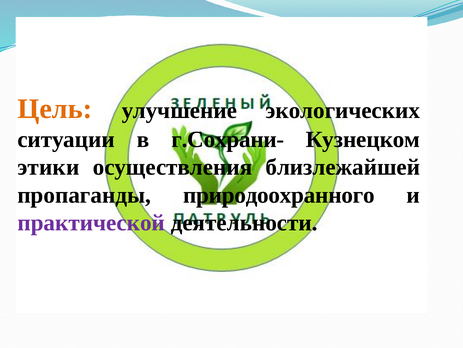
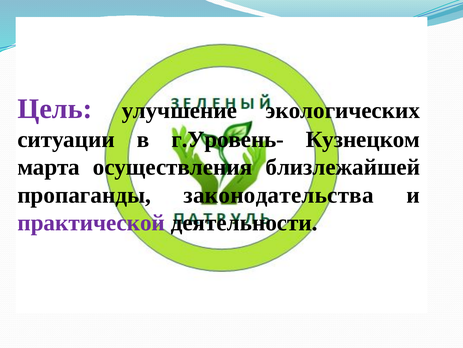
Цель colour: orange -> purple (55, 109)
г.Сохрани-: г.Сохрани- -> г.Уровень- (228, 139)
этики: этики -> марта (49, 167)
природоохранного: природоохранного -> законодательства (279, 195)
